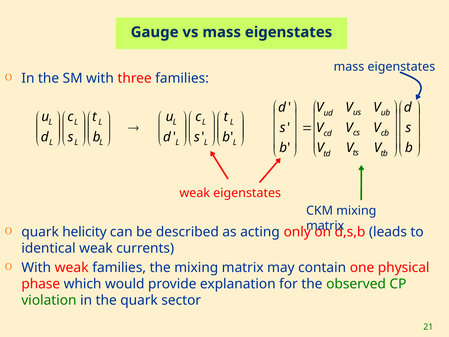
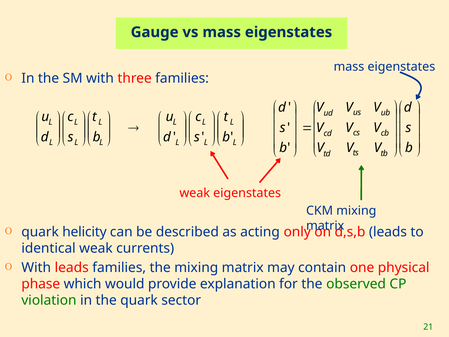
With weak: weak -> leads (72, 267)
